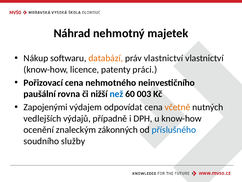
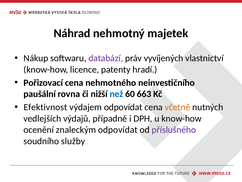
databází colour: orange -> purple (106, 58)
práv vlastnictví: vlastnictví -> vyvíjených (164, 58)
práci: práci -> hradí (145, 69)
003: 003 -> 663 (144, 94)
Zapojenými: Zapojenými -> Efektivnost (45, 107)
znaleckým zákonných: zákonných -> odpovídat (118, 129)
příslušného colour: blue -> purple (174, 129)
